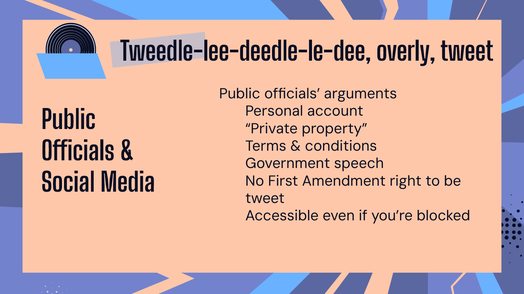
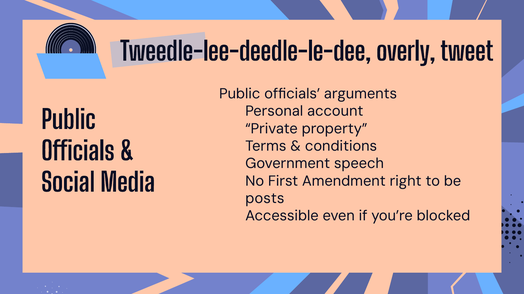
tweet: tweet -> posts (265, 199)
